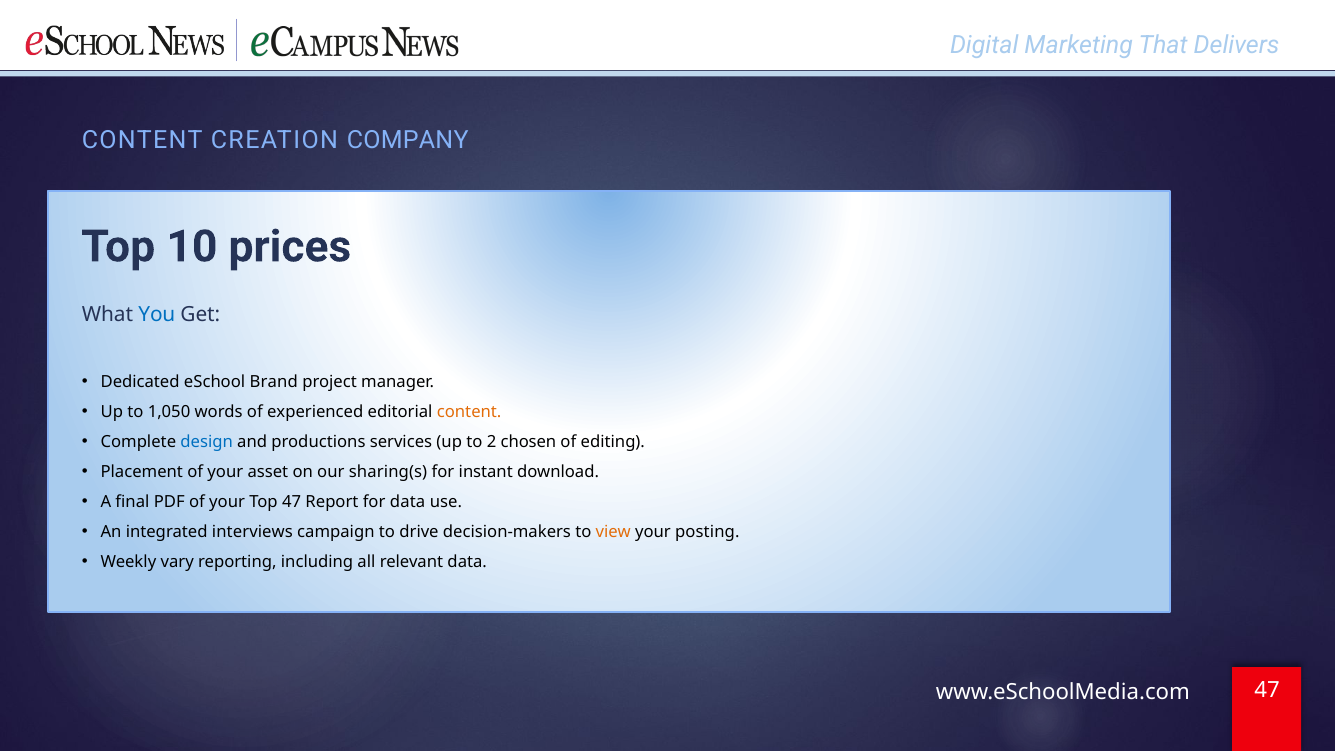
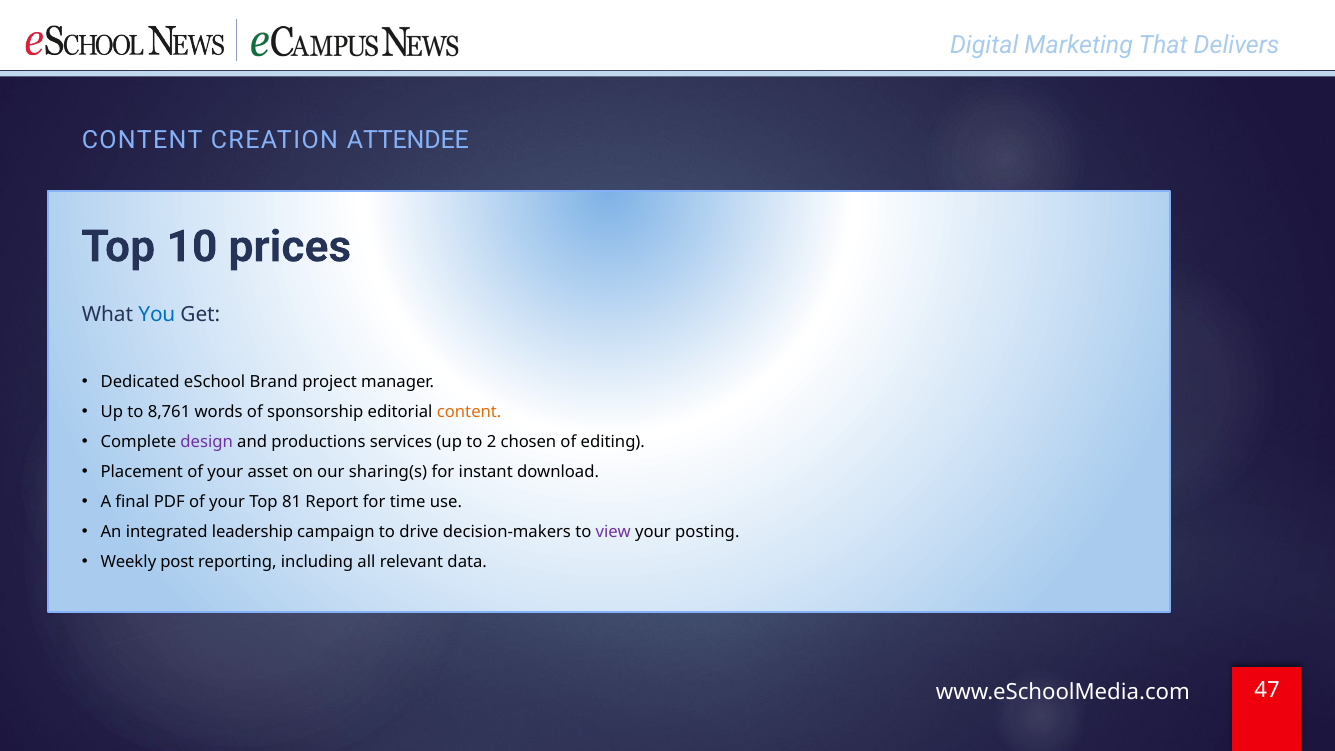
COMPANY: COMPANY -> ATTENDEE (408, 140)
1,050: 1,050 -> 8,761 (169, 412)
experienced: experienced -> sponsorship (315, 412)
design colour: blue -> purple (207, 442)
Top 47: 47 -> 81 (292, 502)
for data: data -> time (408, 502)
interviews: interviews -> leadership (253, 532)
view colour: orange -> purple (613, 532)
vary: vary -> post (177, 562)
